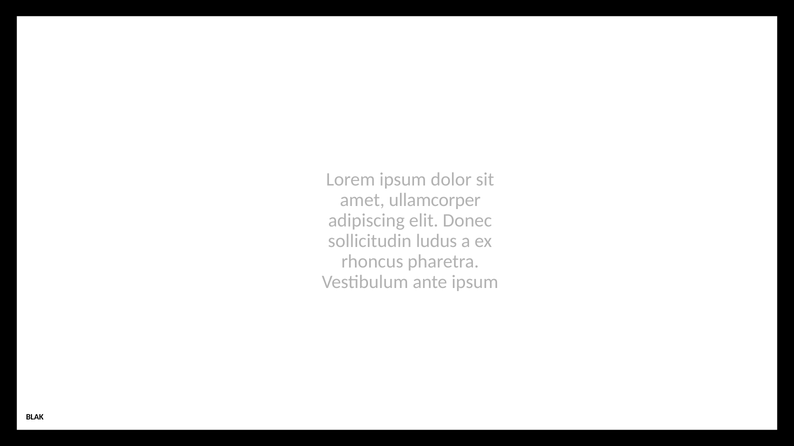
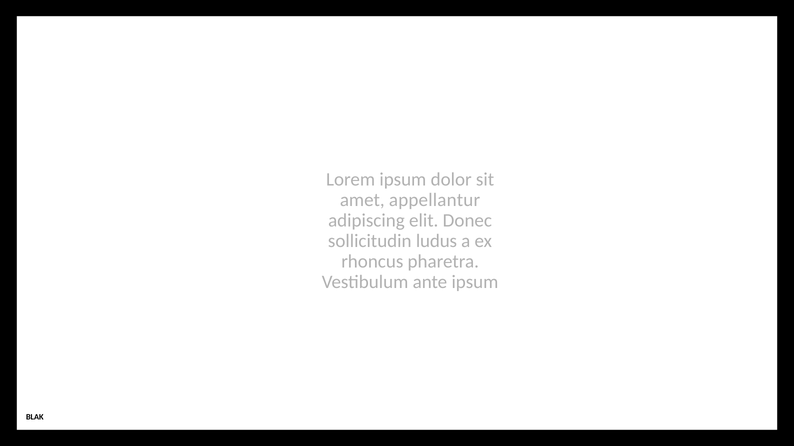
ullamcorper: ullamcorper -> appellantur (435, 200)
